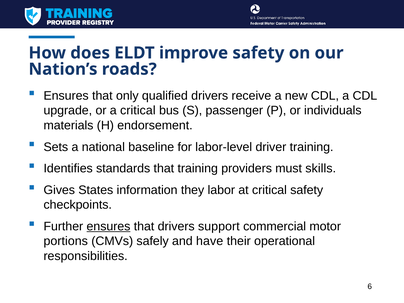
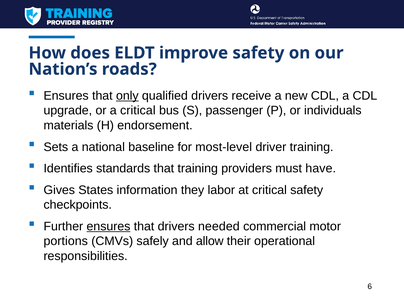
only underline: none -> present (127, 96)
labor-level: labor-level -> most-level (224, 147)
skills: skills -> have (321, 168)
support: support -> needed (219, 226)
have: have -> allow (210, 241)
